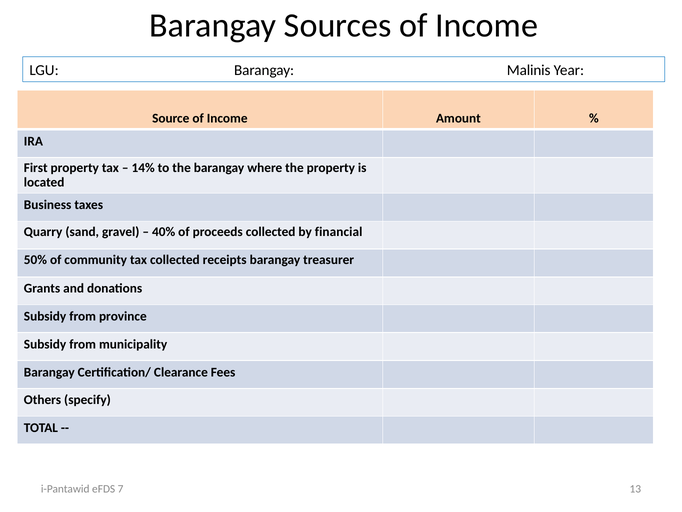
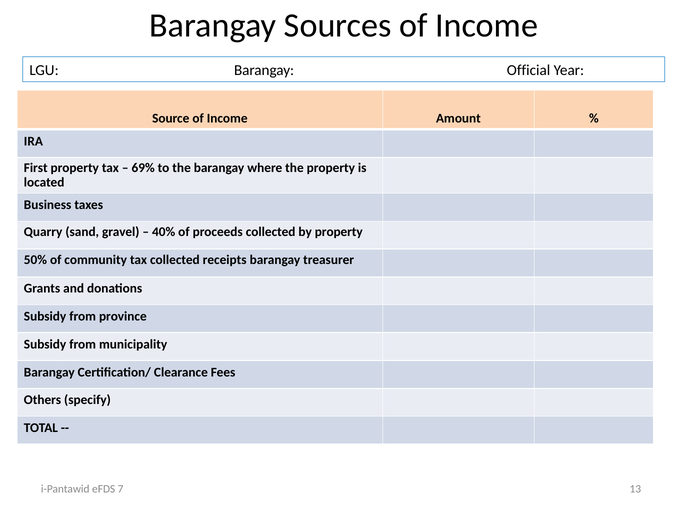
Malinis: Malinis -> Official (529, 70)
14%: 14% -> 69% (143, 168)
by financial: financial -> property (339, 232)
